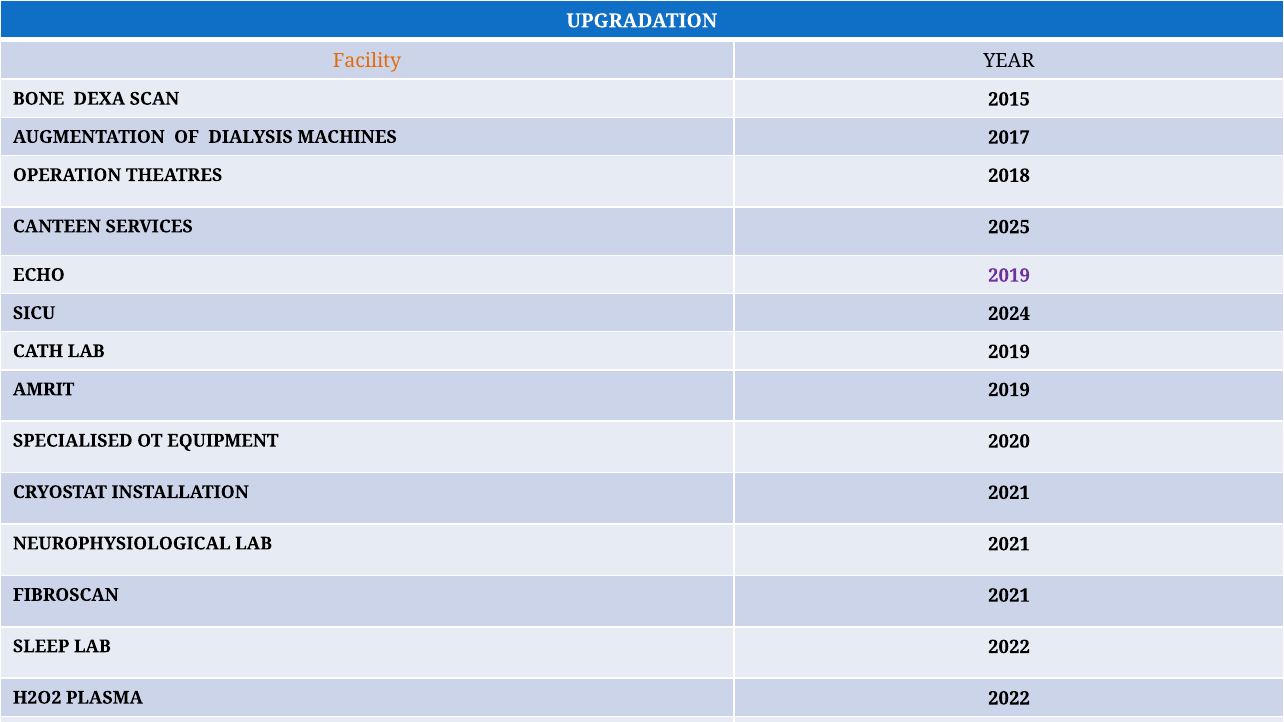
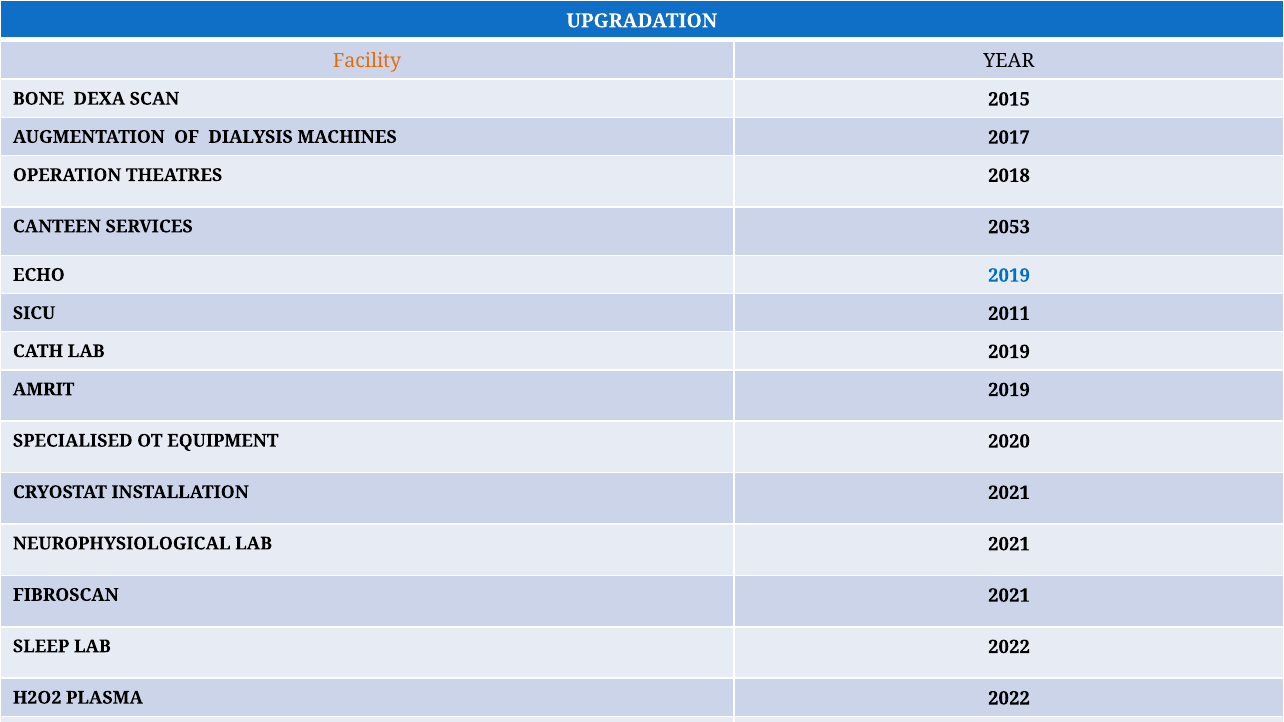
2025: 2025 -> 2053 (1009, 227)
2019 colour: purple -> blue (1009, 276)
2024: 2024 -> 2011 (1009, 314)
